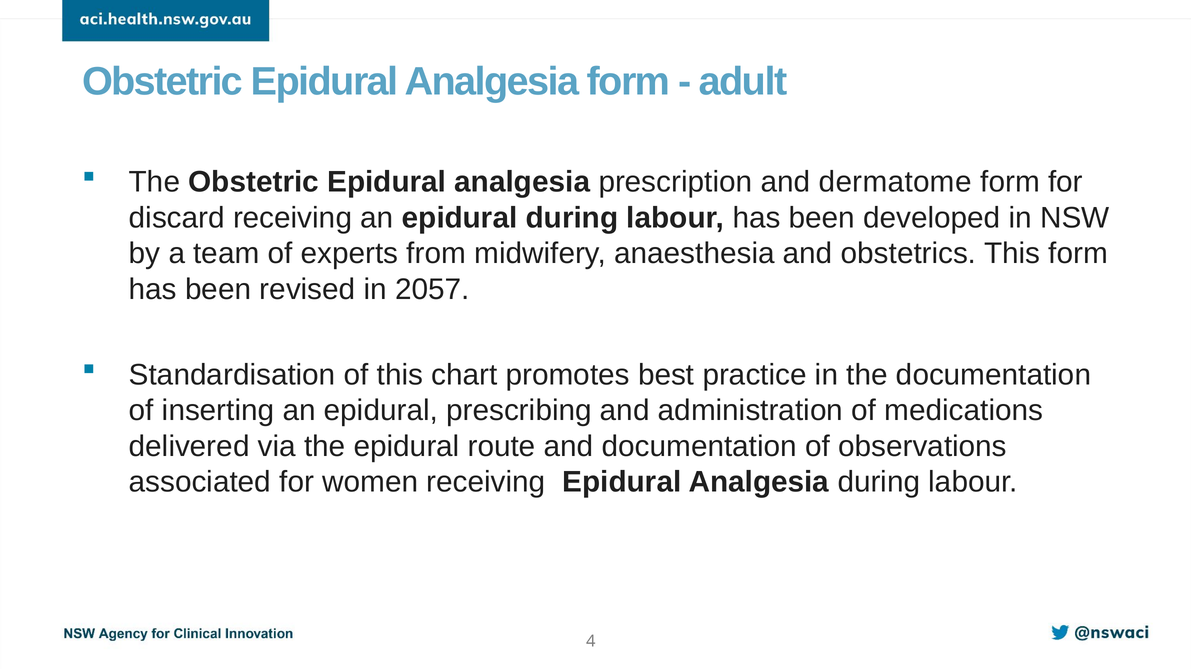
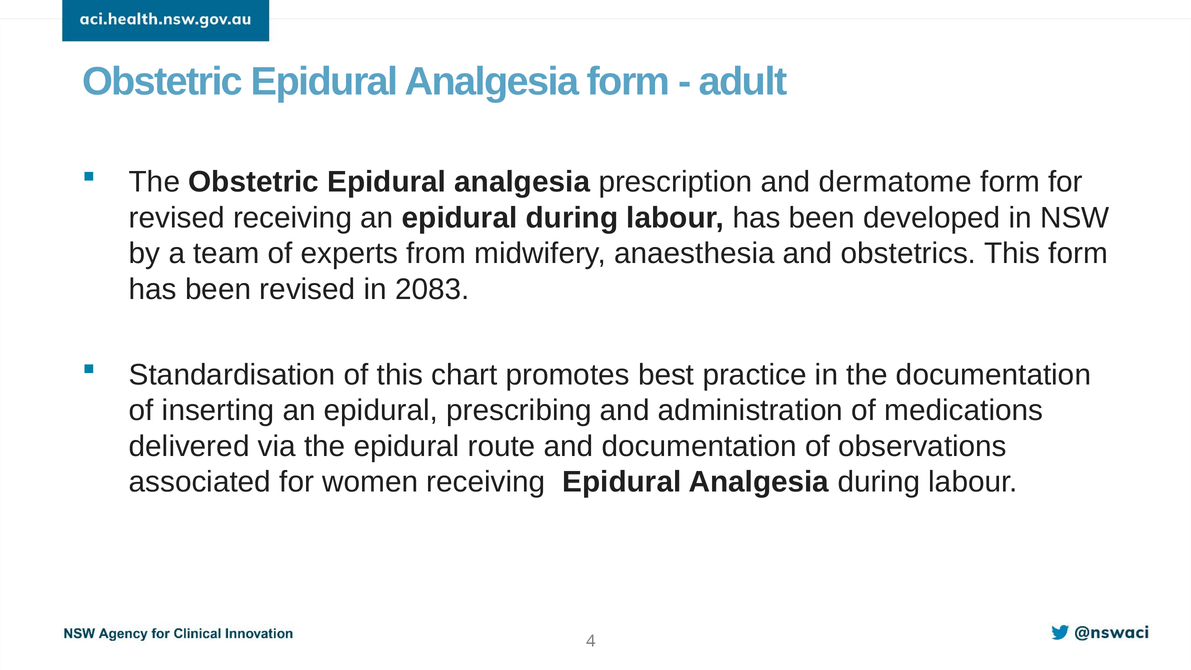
discard: discard -> revised (177, 218)
2057: 2057 -> 2083 (432, 289)
